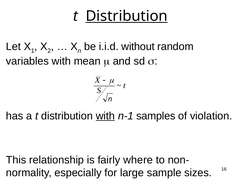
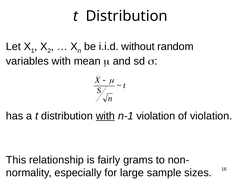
Distribution underline: present -> none (127, 16)
n-1 samples: samples -> violation (156, 116)
where: where -> grams (138, 160)
